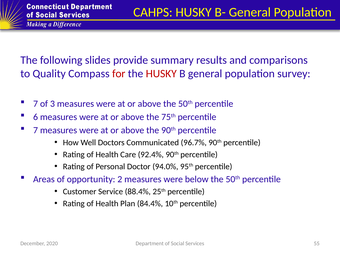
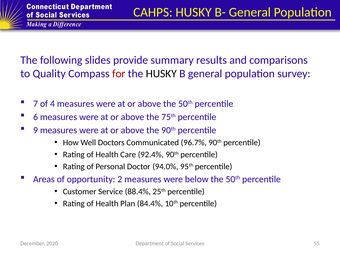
HUSKY colour: red -> black (161, 74)
3: 3 -> 4 (52, 104)
7: 7 -> 9 (36, 130)
